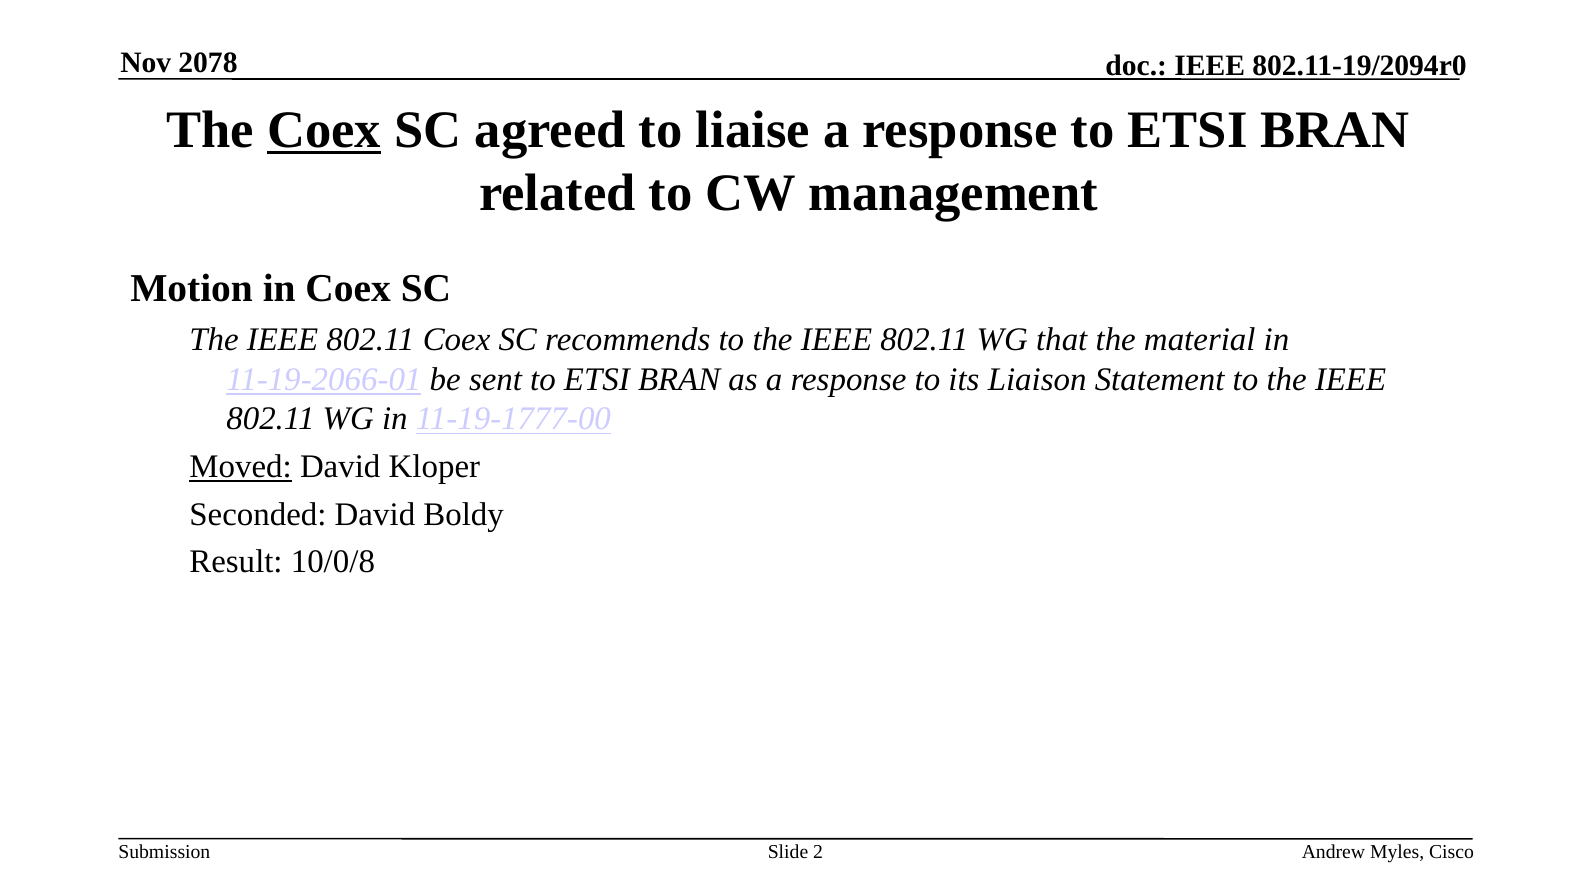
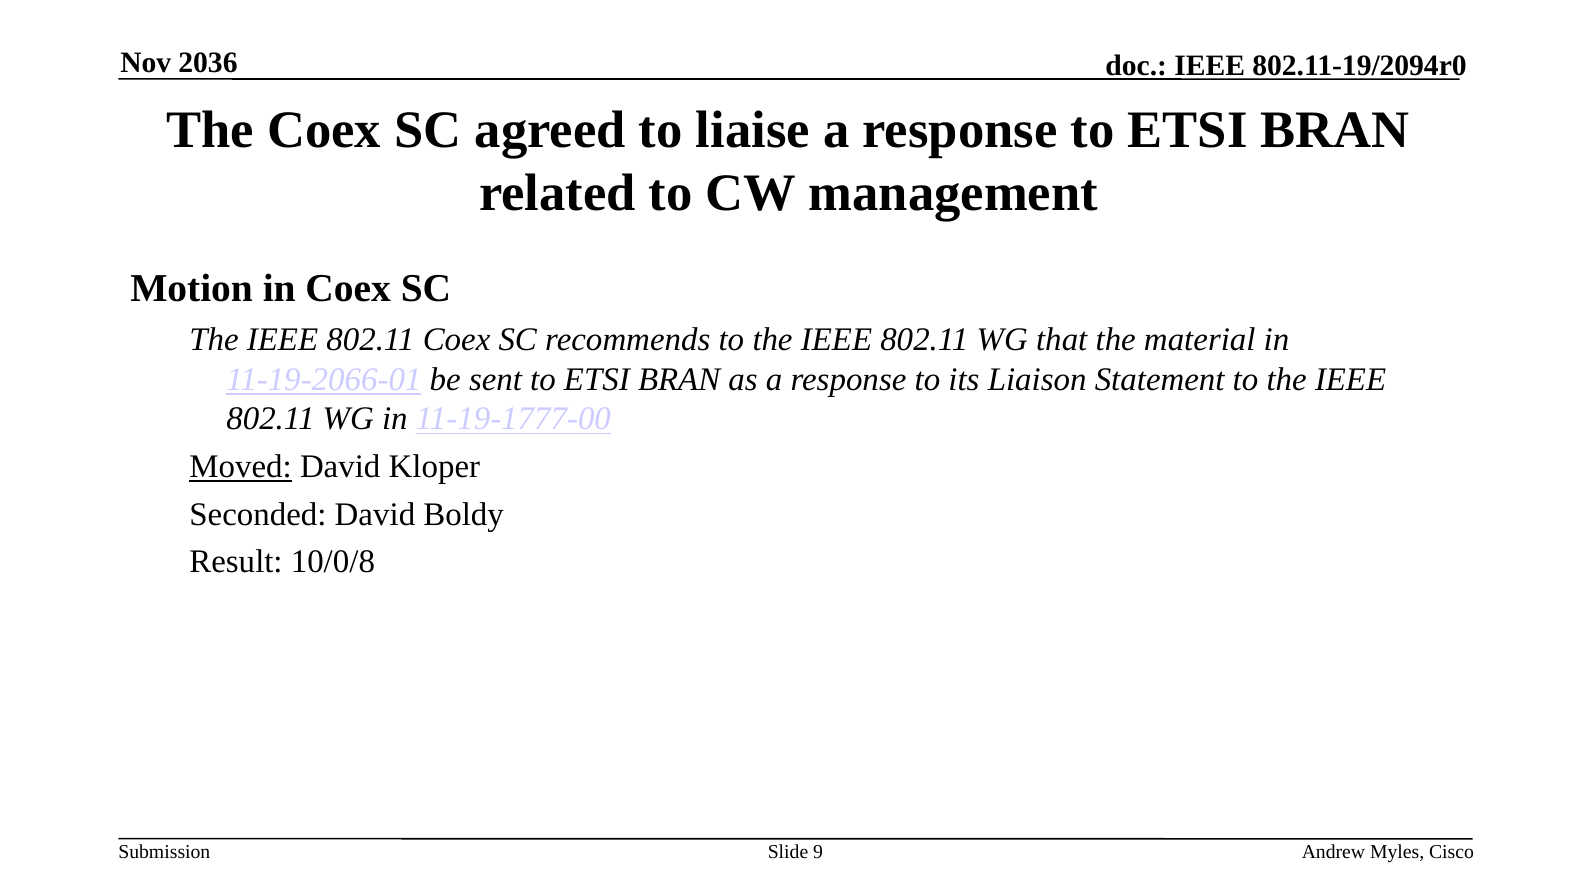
2078: 2078 -> 2036 (208, 63)
Coex underline: present -> none (324, 130)
2: 2 -> 9 (818, 851)
